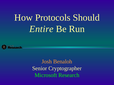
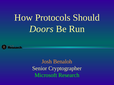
Entire: Entire -> Doors (41, 29)
